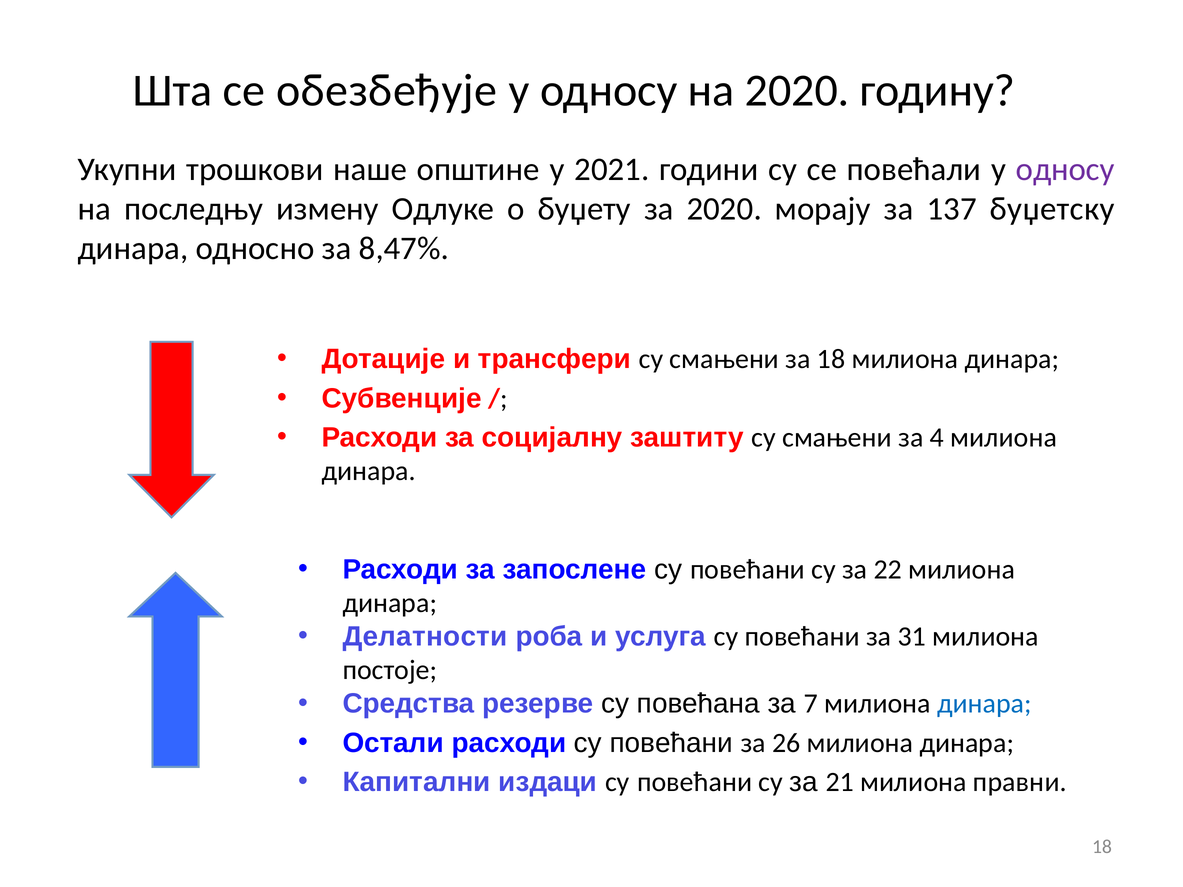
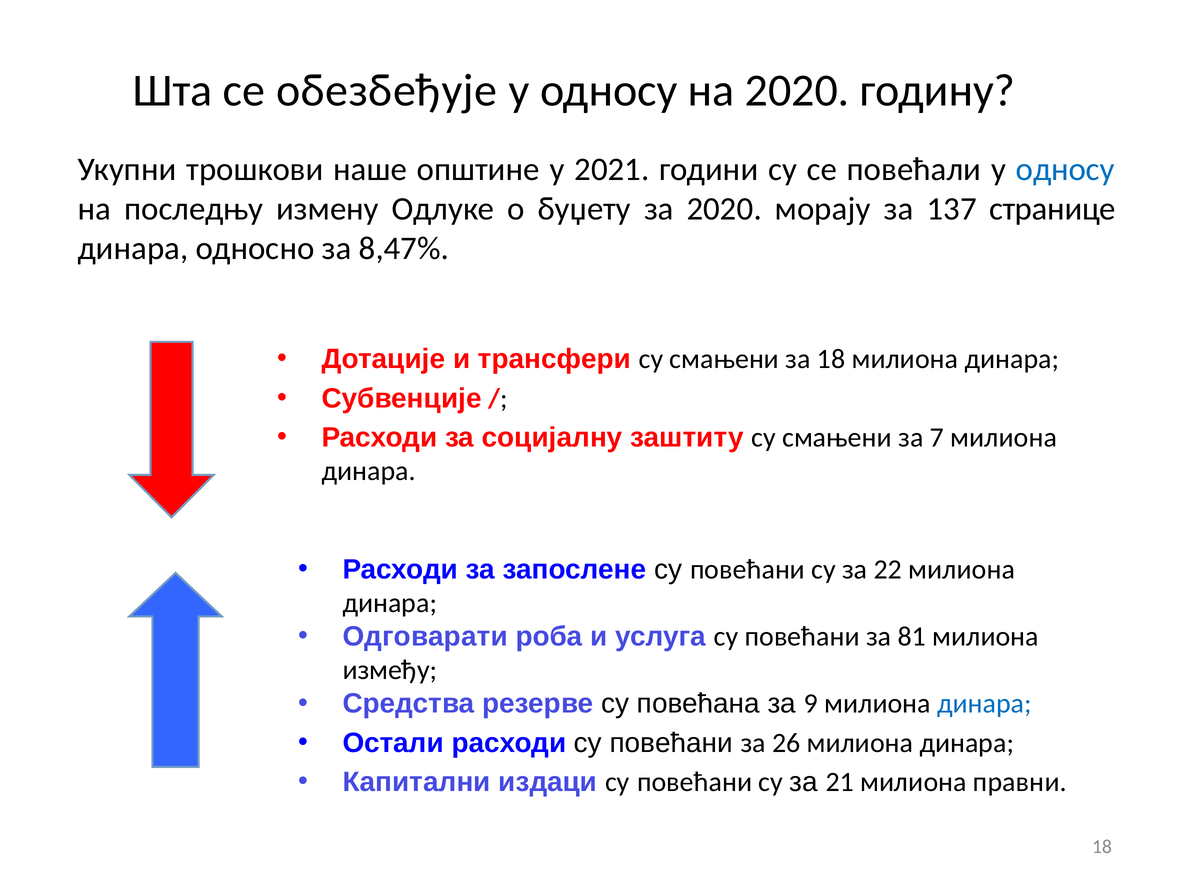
односу colour: purple -> blue (1065, 169)
буџетску: буџетску -> странице (1052, 209)
4: 4 -> 7 (937, 438)
Делатности: Делатности -> Одговарати (425, 637)
31: 31 -> 81 (912, 637)
постоје: постоје -> између (390, 670)
7: 7 -> 9 (811, 704)
